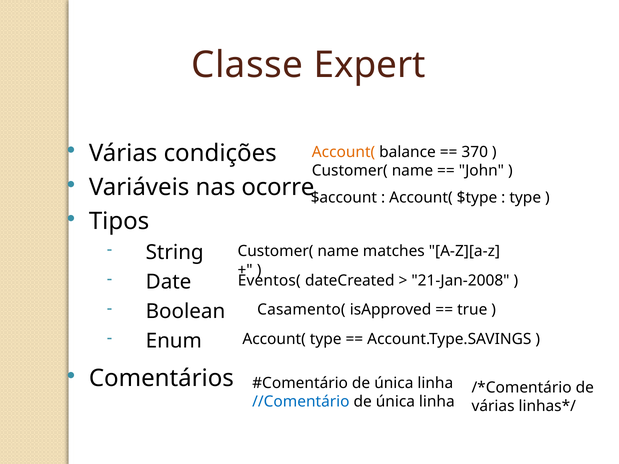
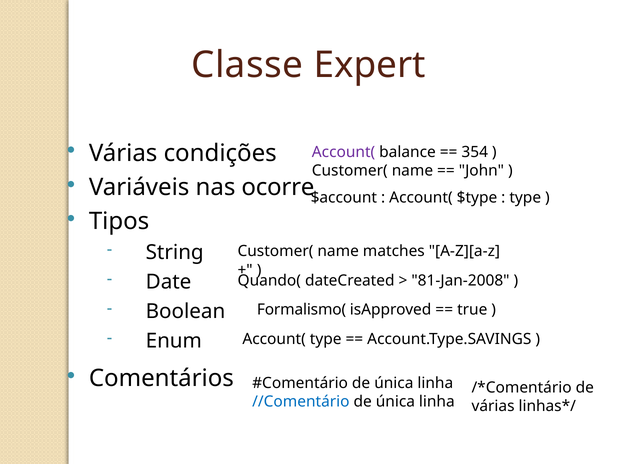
Account( colour: orange -> purple (344, 152)
370: 370 -> 354 (475, 152)
Eventos(: Eventos( -> Quando( (269, 281)
21-Jan-2008: 21-Jan-2008 -> 81-Jan-2008 (460, 281)
Casamento(: Casamento( -> Formalismo( (302, 310)
